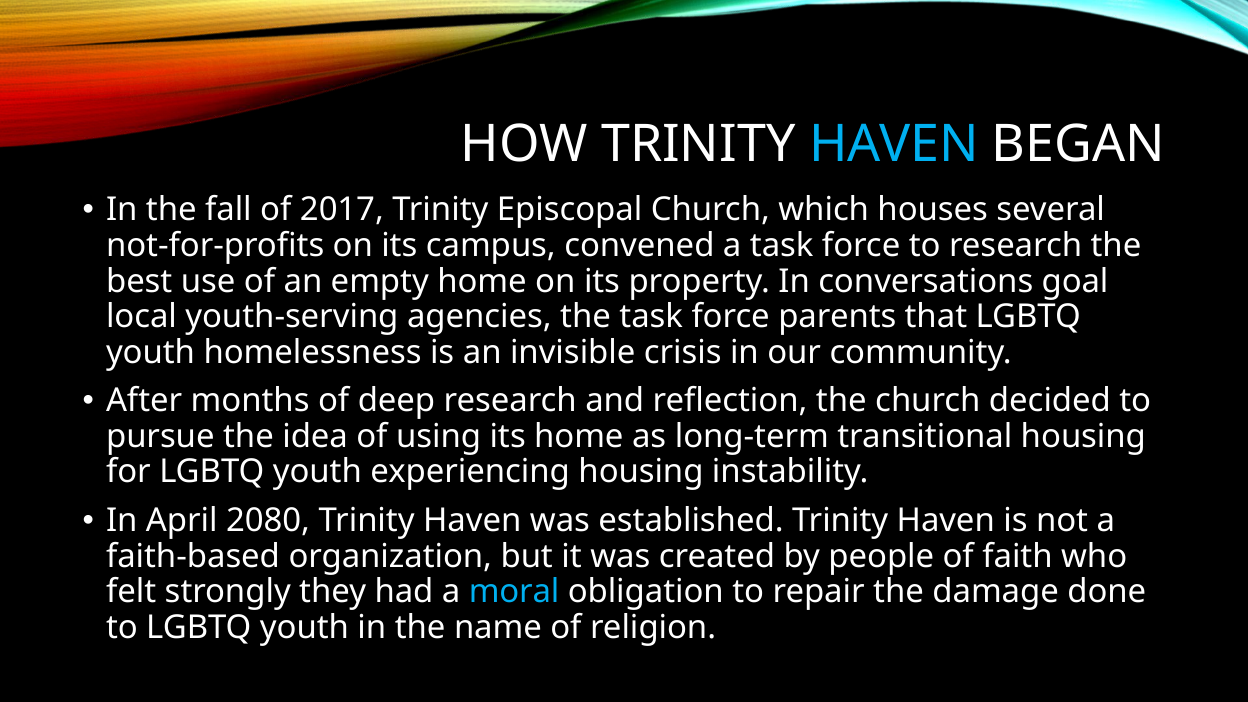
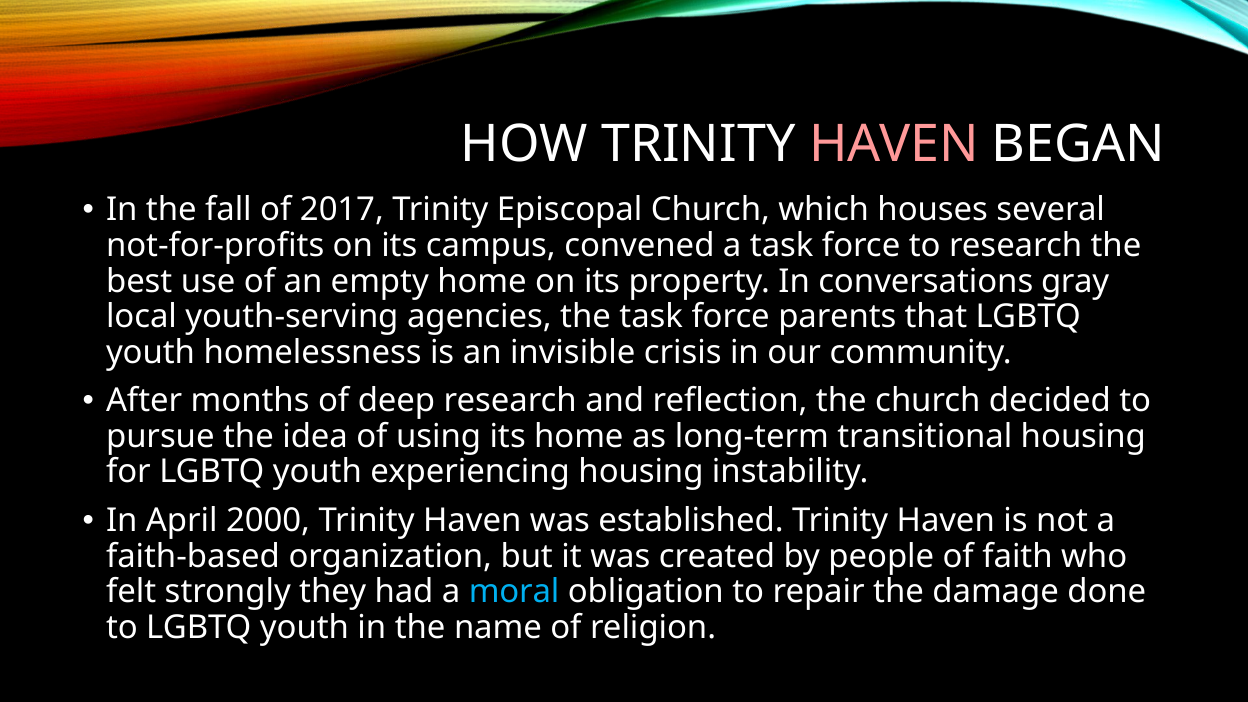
HAVEN colour: light blue -> pink (894, 144)
goal: goal -> gray (1075, 281)
2080: 2080 -> 2000 (268, 521)
